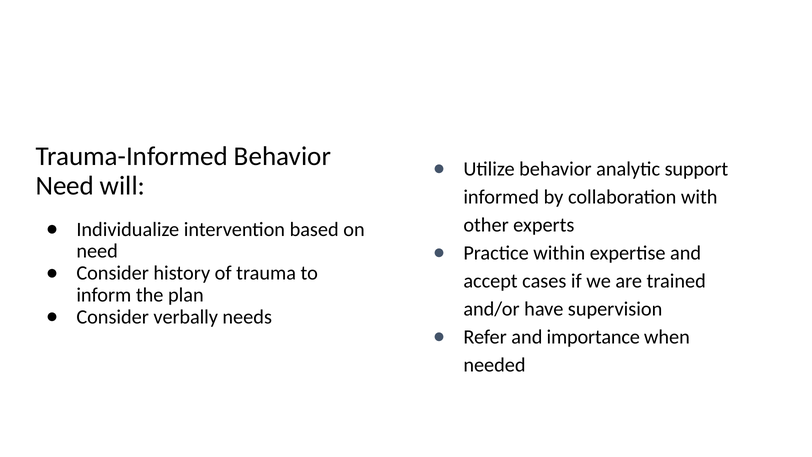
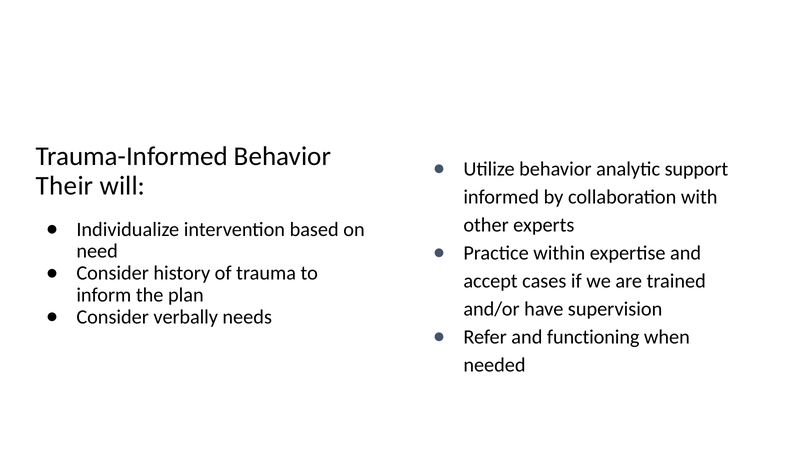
Need: Need -> Their (65, 186)
importance: importance -> functioning (593, 337)
